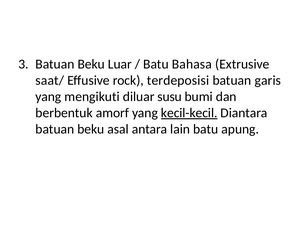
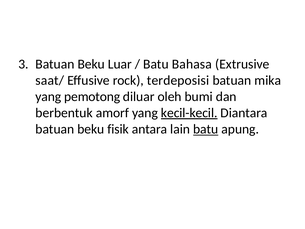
garis: garis -> mika (268, 80)
mengikuti: mengikuti -> pemotong (92, 97)
susu: susu -> oleh (170, 97)
asal: asal -> fisik (118, 129)
batu underline: none -> present (206, 129)
